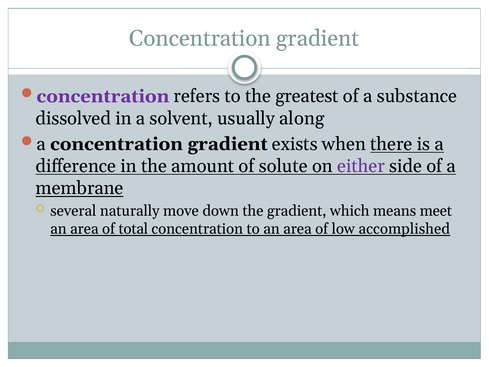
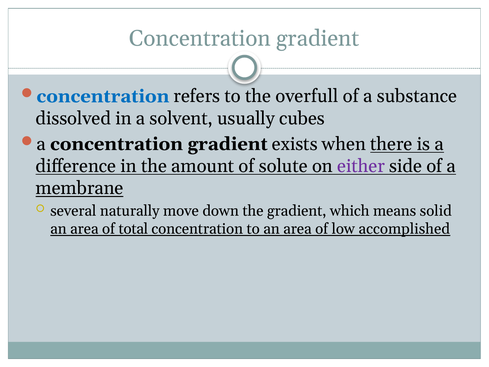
concentration colour: purple -> blue (103, 96)
greatest: greatest -> overfull (307, 96)
along: along -> cubes (302, 118)
meet: meet -> solid (436, 211)
